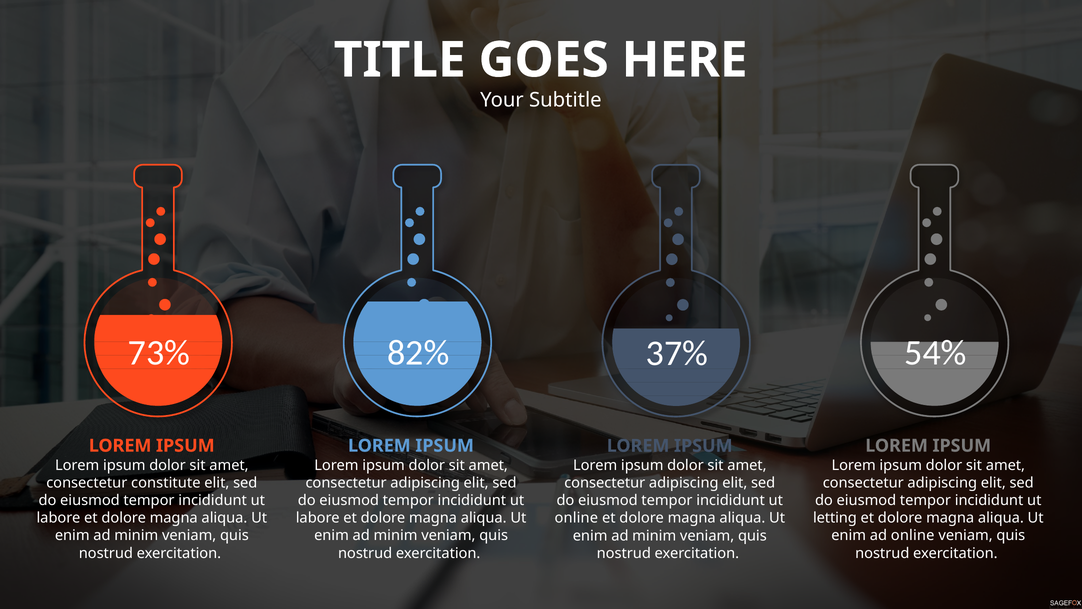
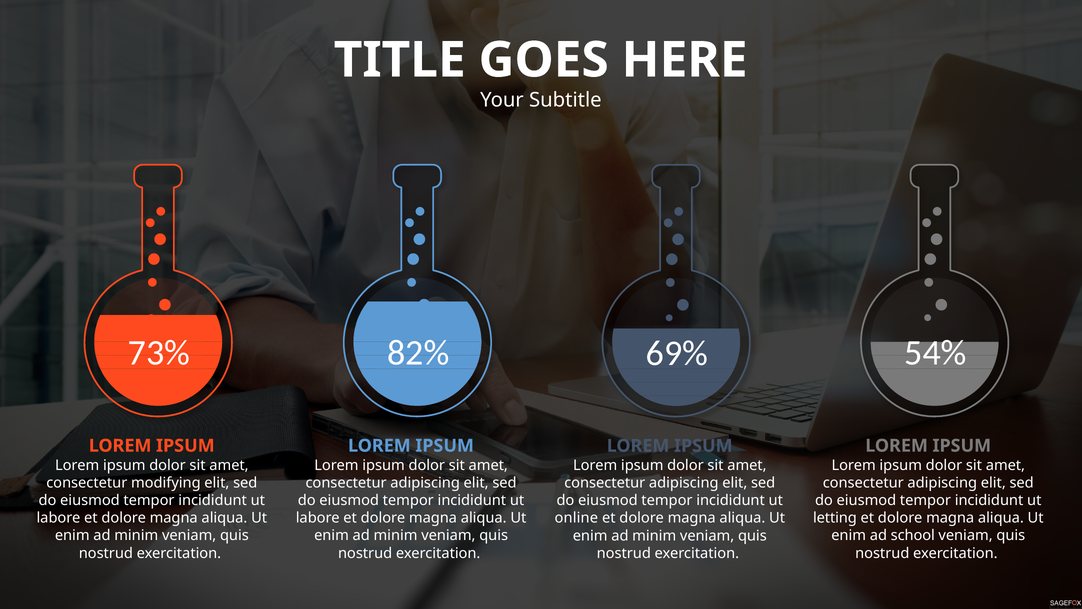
37%: 37% -> 69% (677, 353)
constitute: constitute -> modifying (166, 482)
ad online: online -> school (913, 535)
